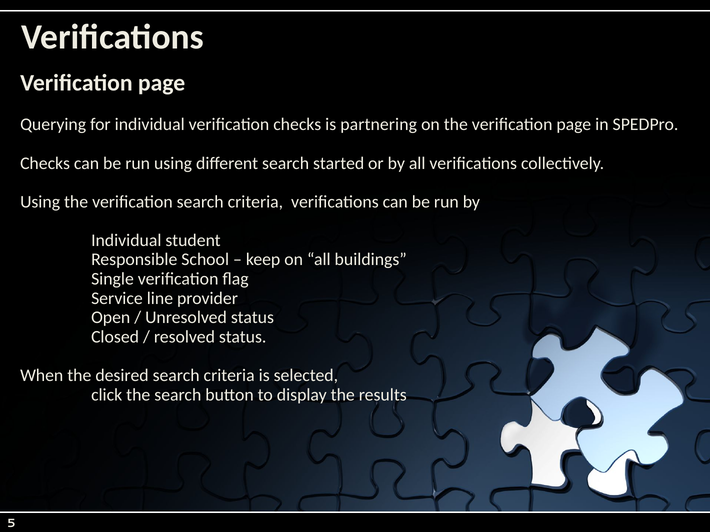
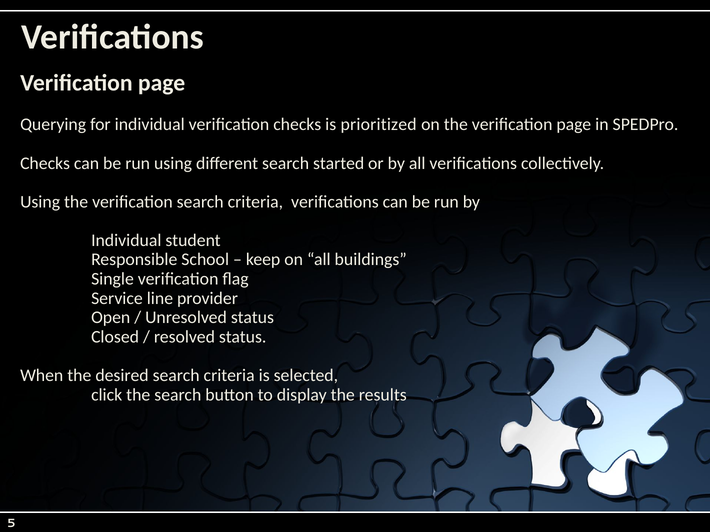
partnering: partnering -> prioritized (379, 125)
